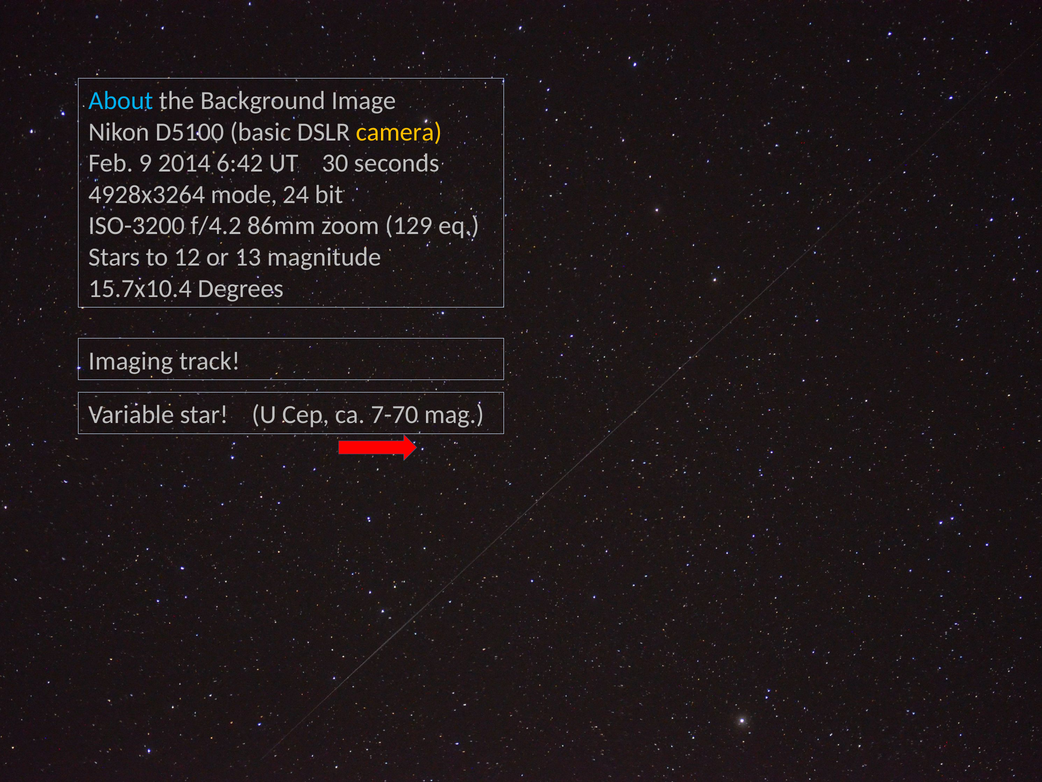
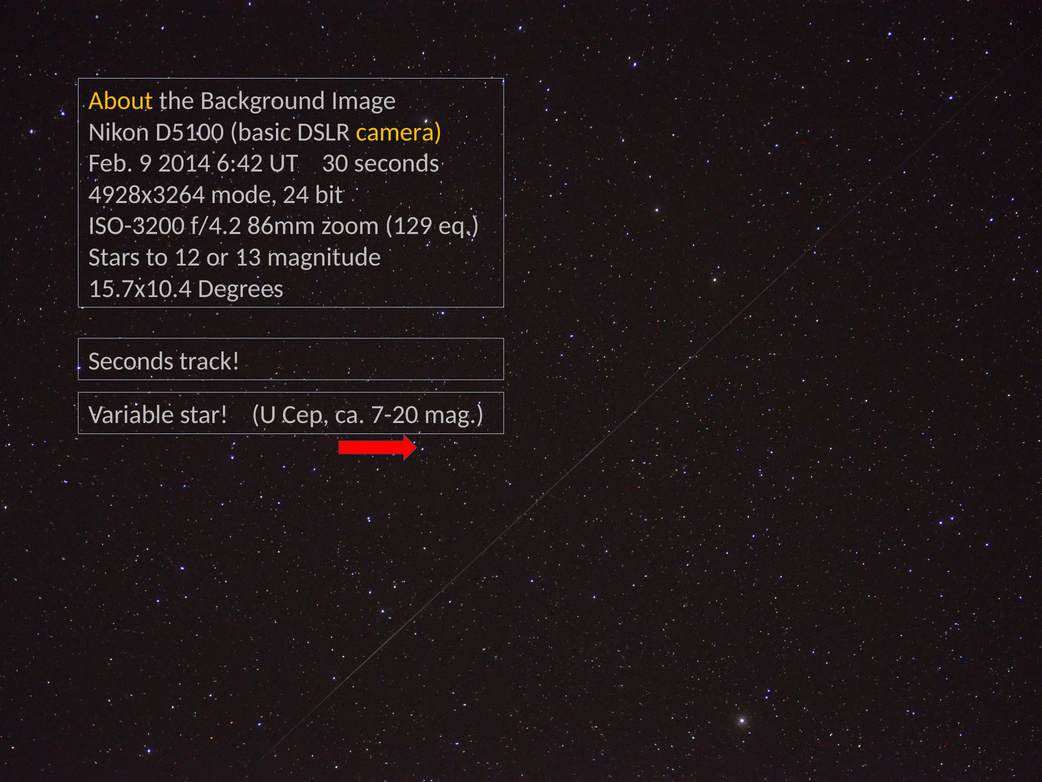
About colour: light blue -> yellow (121, 101)
Imaging: Imaging -> Seconds (131, 361)
7-70: 7-70 -> 7-20 (395, 415)
